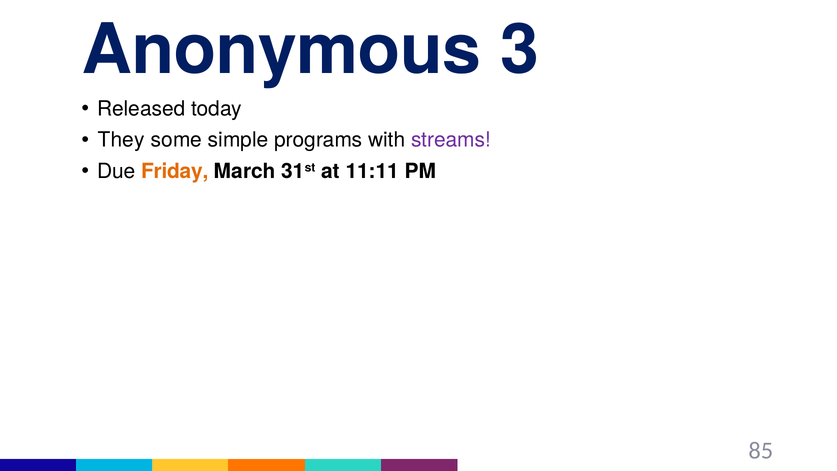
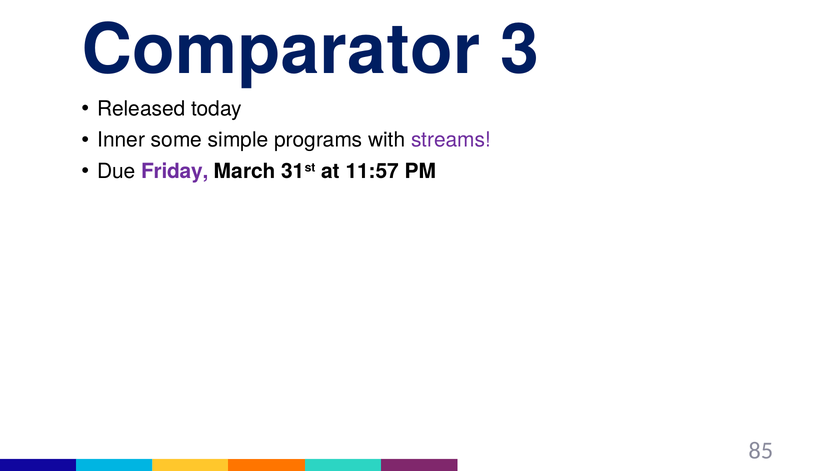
Anonymous: Anonymous -> Comparator (281, 50)
They: They -> Inner (121, 140)
Friday colour: orange -> purple (175, 171)
11:11: 11:11 -> 11:57 (372, 171)
